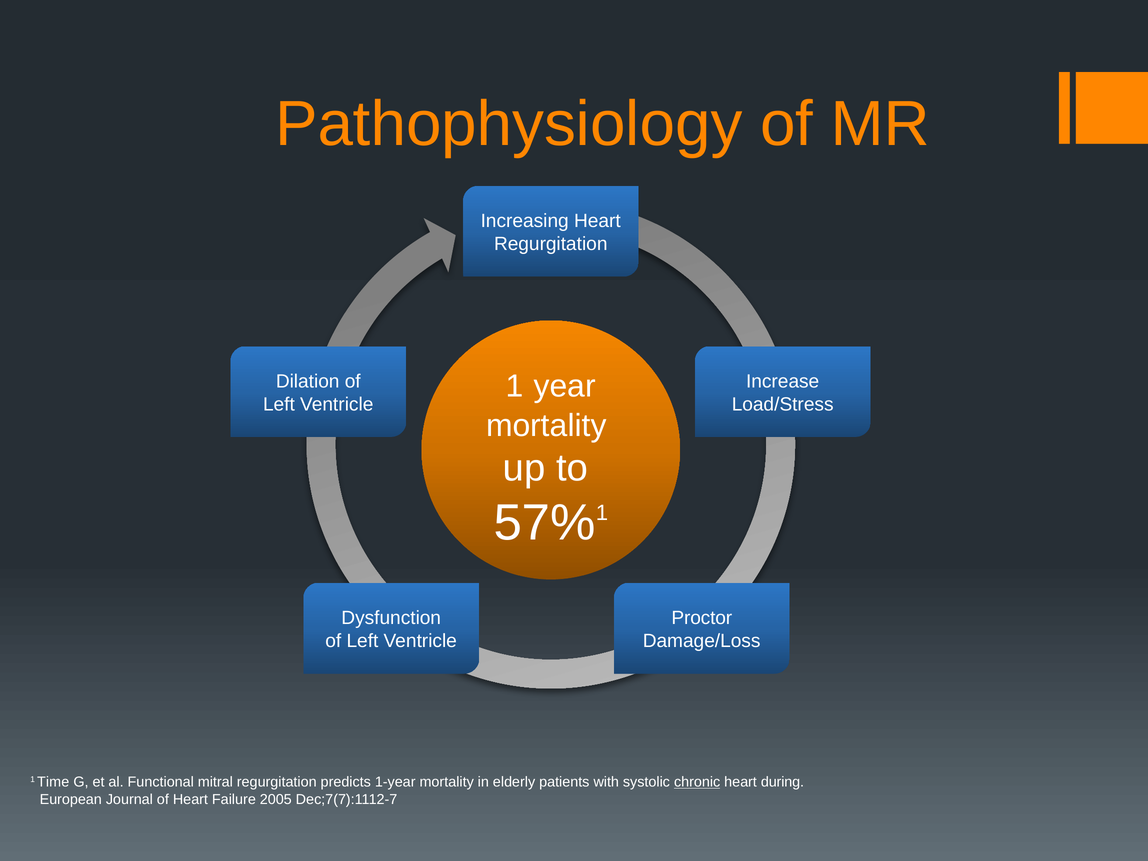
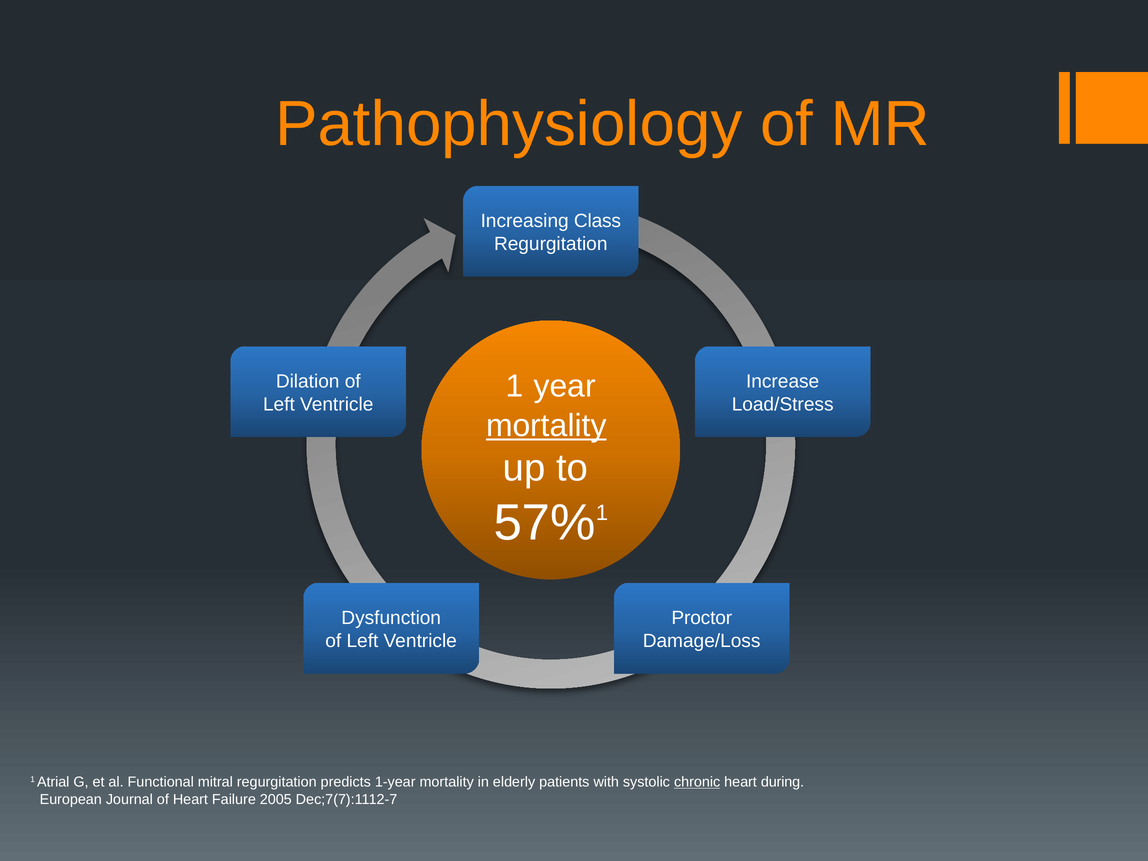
Increasing Heart: Heart -> Class (598, 221)
mortality underline: none -> present (546, 426)
Time: Time -> Atrial (53, 782)
